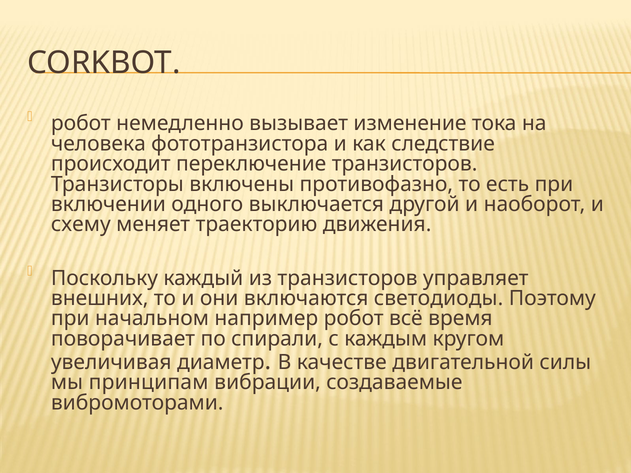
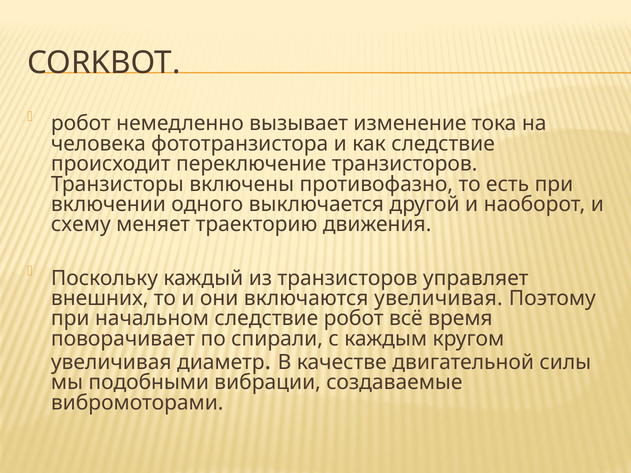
включаются светодиоды: светодиоды -> увеличивая (438, 298)
начальном например: например -> следствие (266, 319)
принципам: принципам -> подобными (149, 383)
